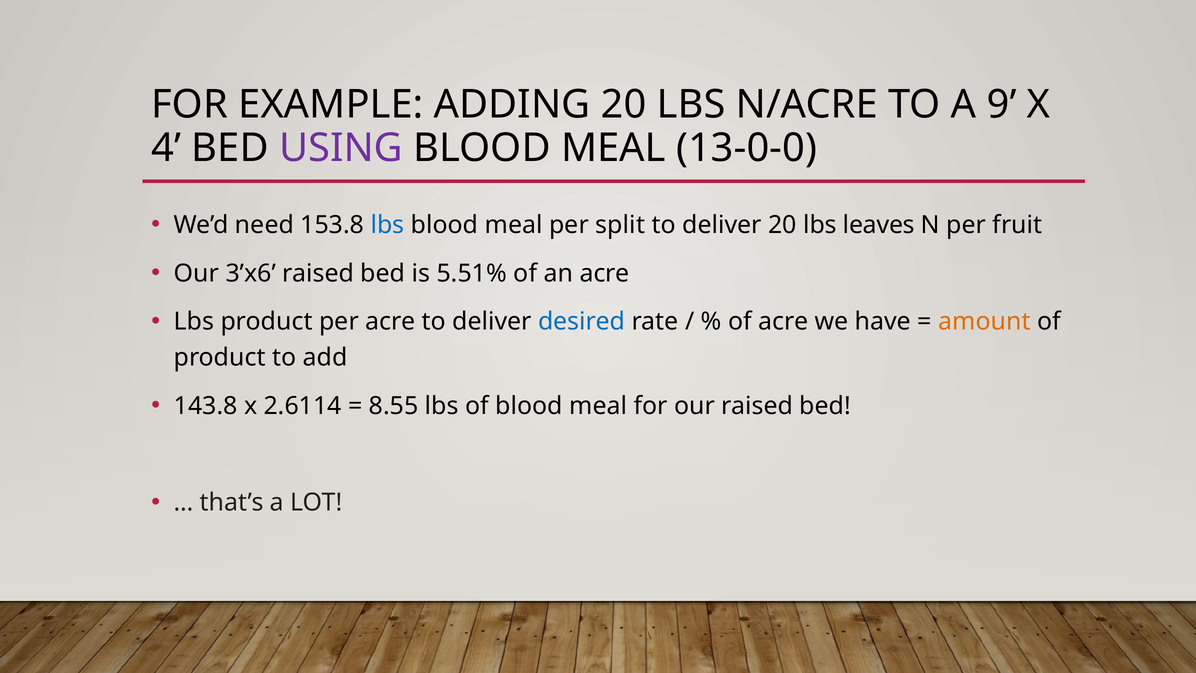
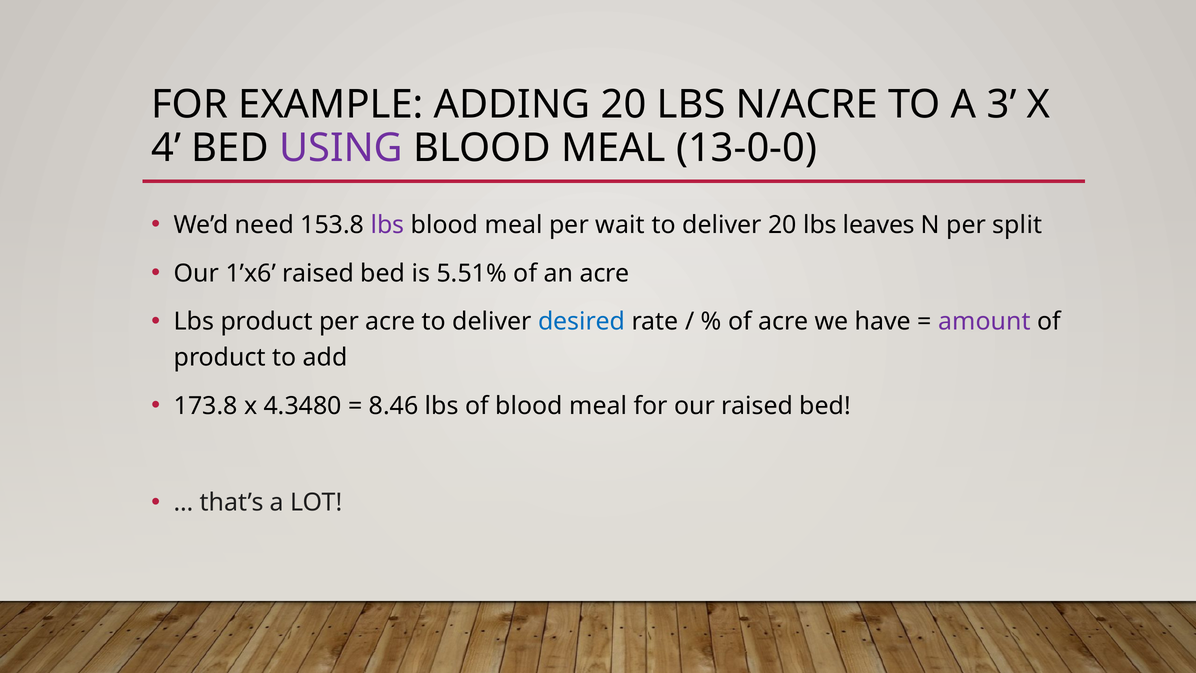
9: 9 -> 3 (1002, 105)
lbs colour: blue -> purple (387, 225)
split: split -> wait (620, 225)
fruit: fruit -> split (1017, 225)
3’x6: 3’x6 -> 1’x6 (251, 273)
amount colour: orange -> purple (984, 322)
143.8: 143.8 -> 173.8 (206, 406)
2.6114: 2.6114 -> 4.3480 (303, 406)
8.55: 8.55 -> 8.46 (394, 406)
